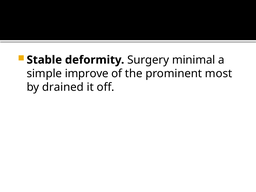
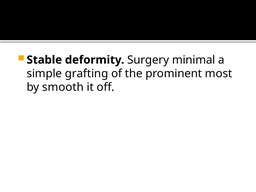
improve: improve -> grafting (87, 74)
drained: drained -> smooth (63, 87)
